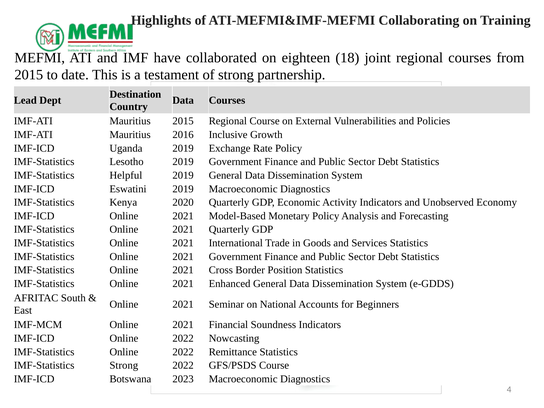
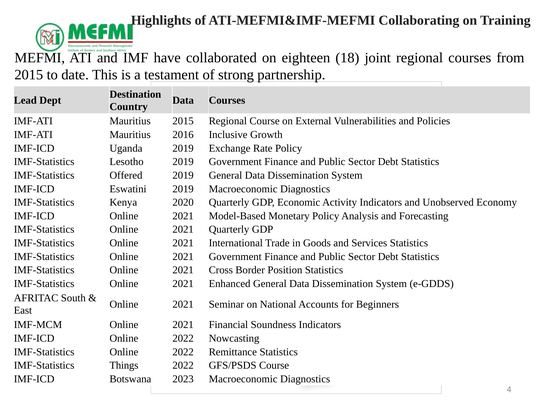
Helpful: Helpful -> Offered (126, 175)
IMF-Statistics Strong: Strong -> Things (124, 365)
